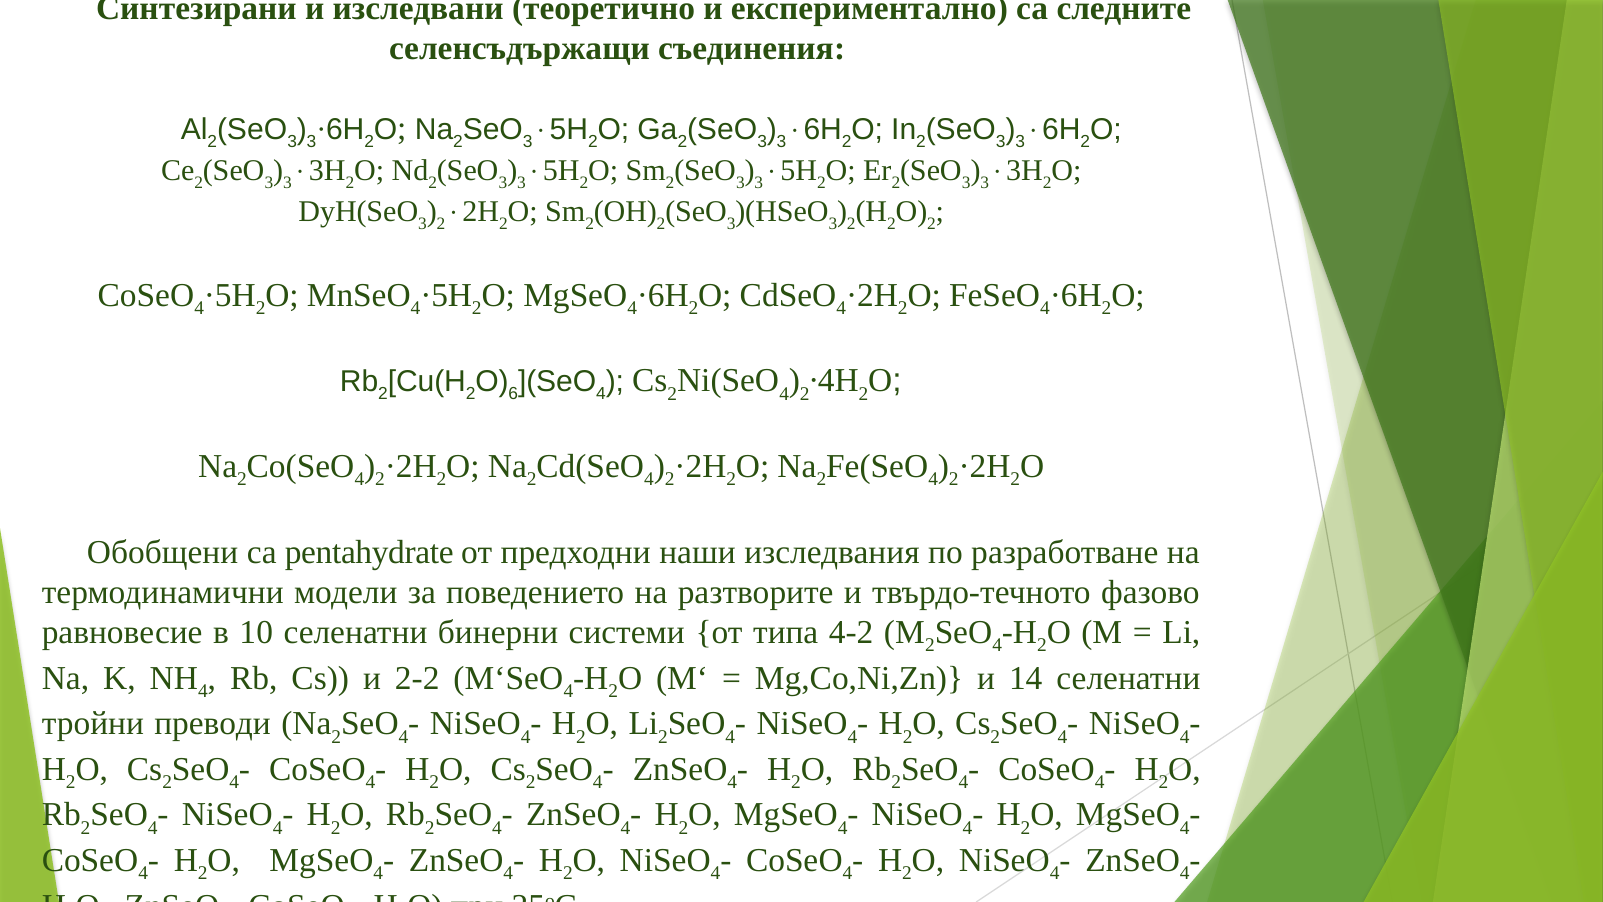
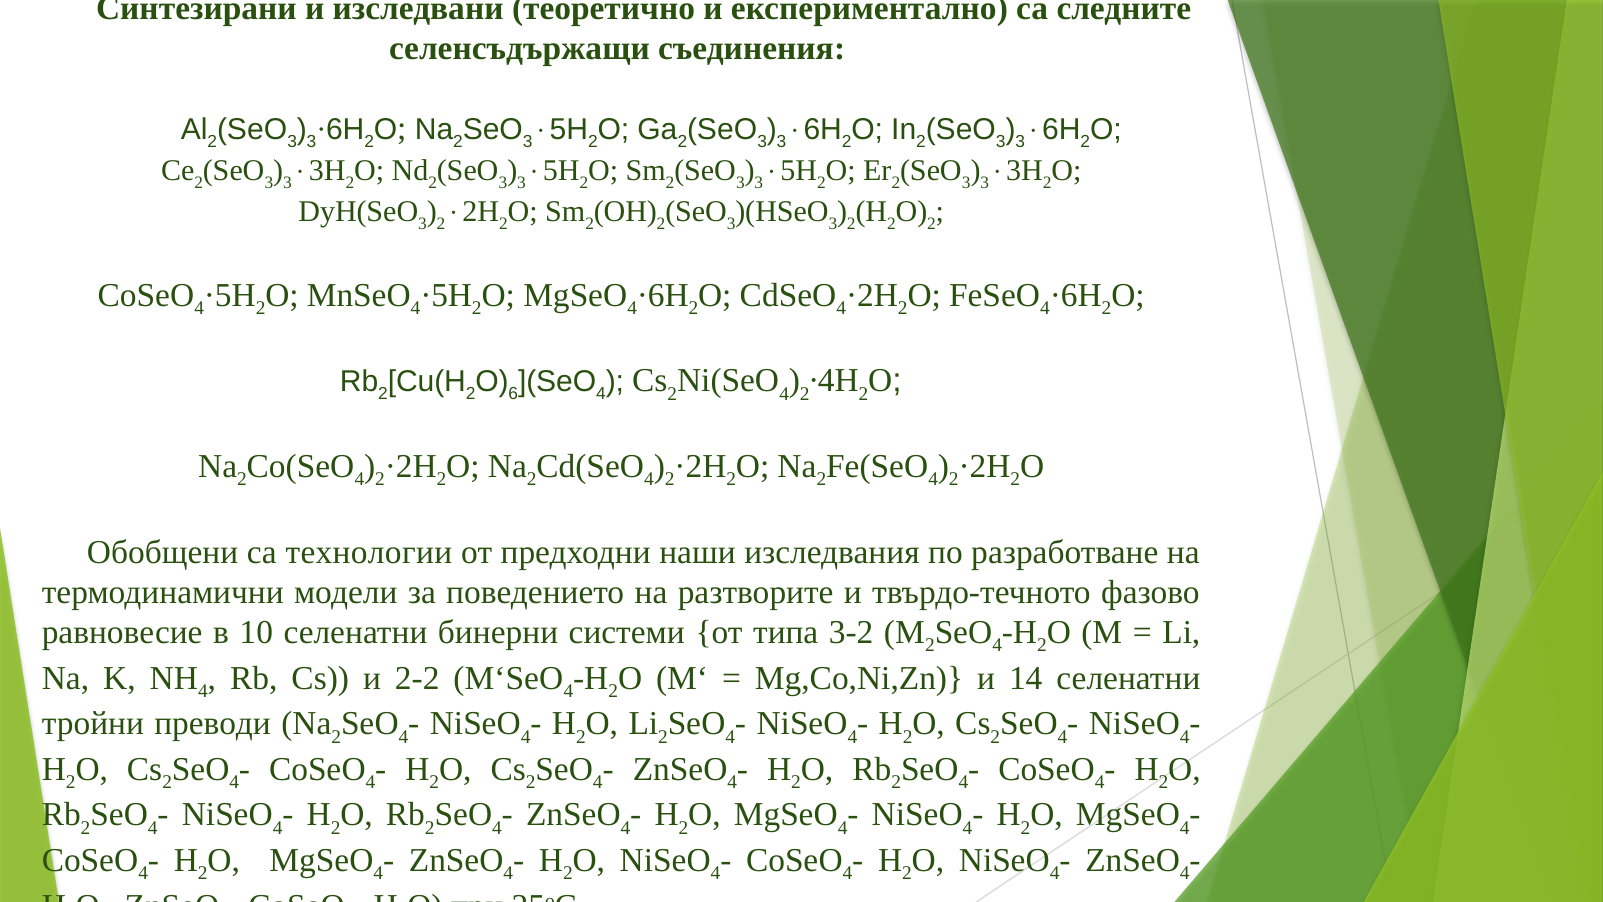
pentahydrate: pentahydrate -> технологии (369, 552)
4-2: 4-2 -> 3-2 (851, 632)
